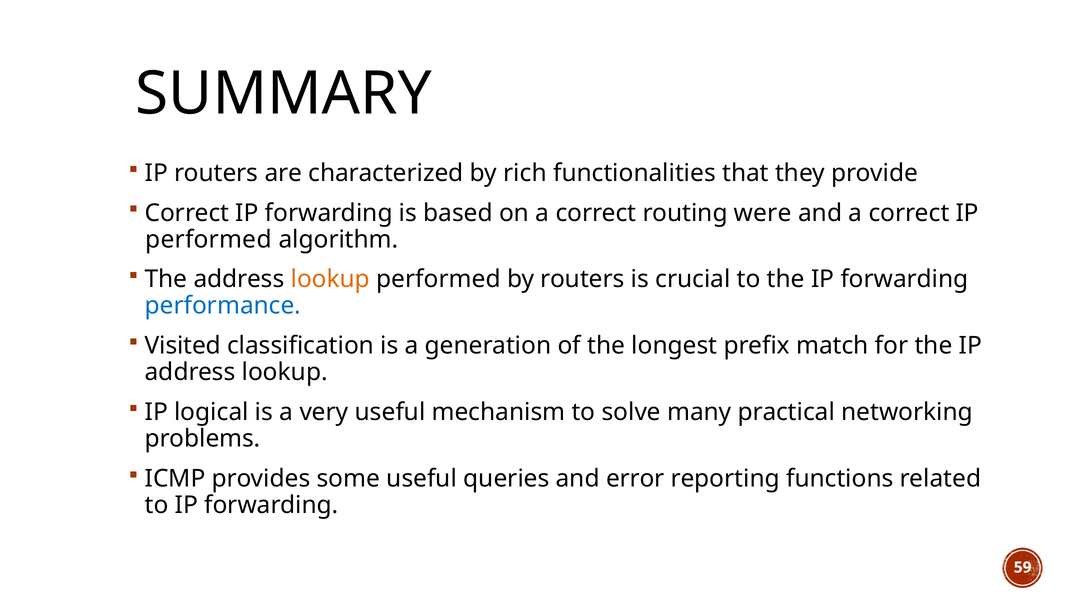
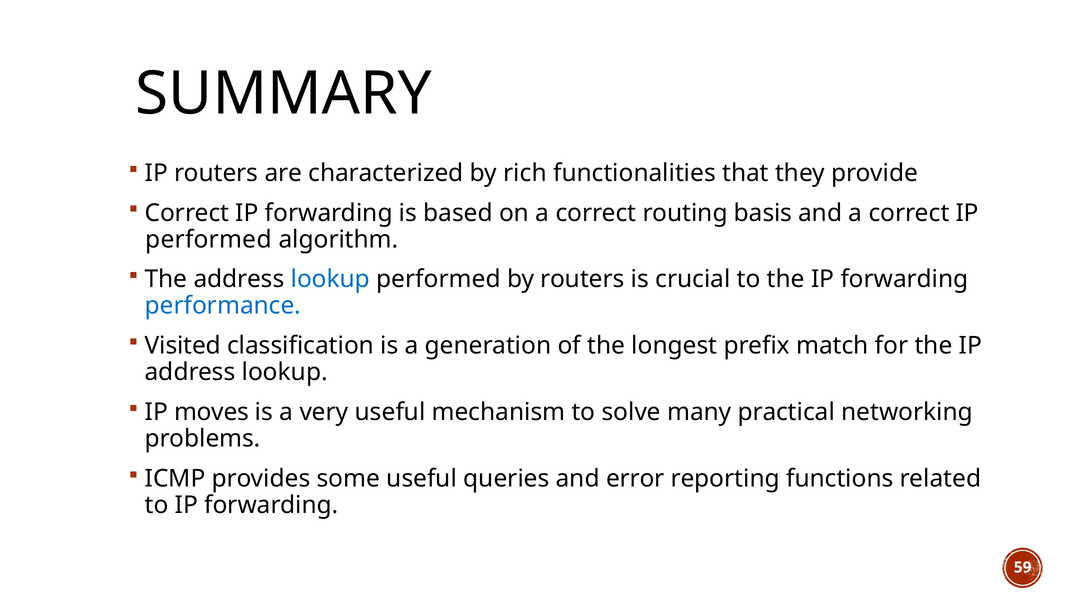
were: were -> basis (763, 213)
lookup colour: orange -> blue (330, 279)
logical: logical -> moves (212, 412)
